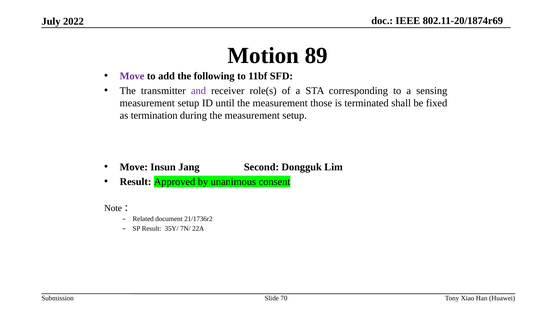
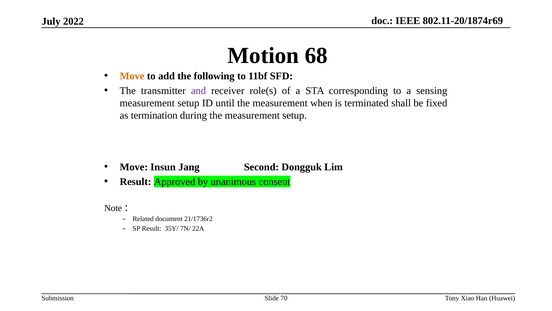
89: 89 -> 68 (316, 55)
Move colour: purple -> orange (132, 76)
those: those -> when (321, 103)
